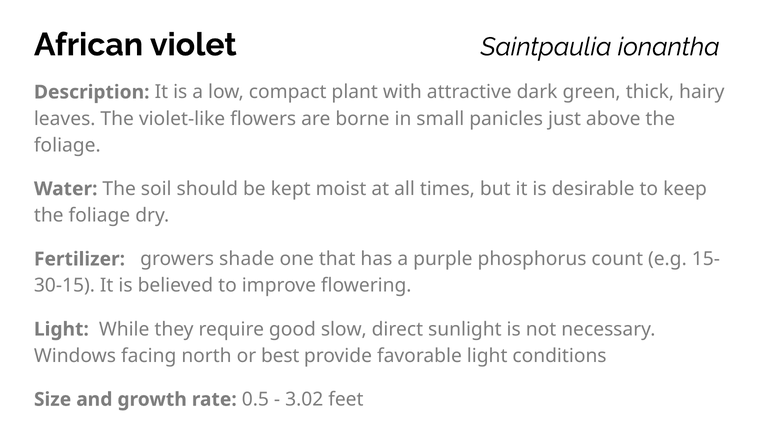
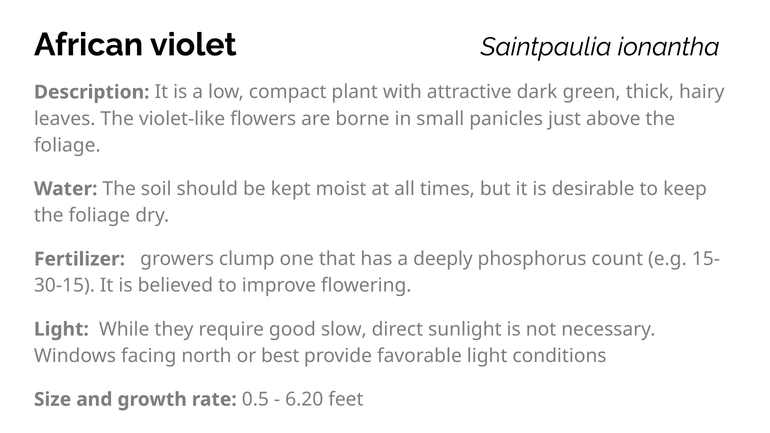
shade: shade -> clump (247, 259)
purple: purple -> deeply (443, 259)
3.02: 3.02 -> 6.20 (304, 400)
